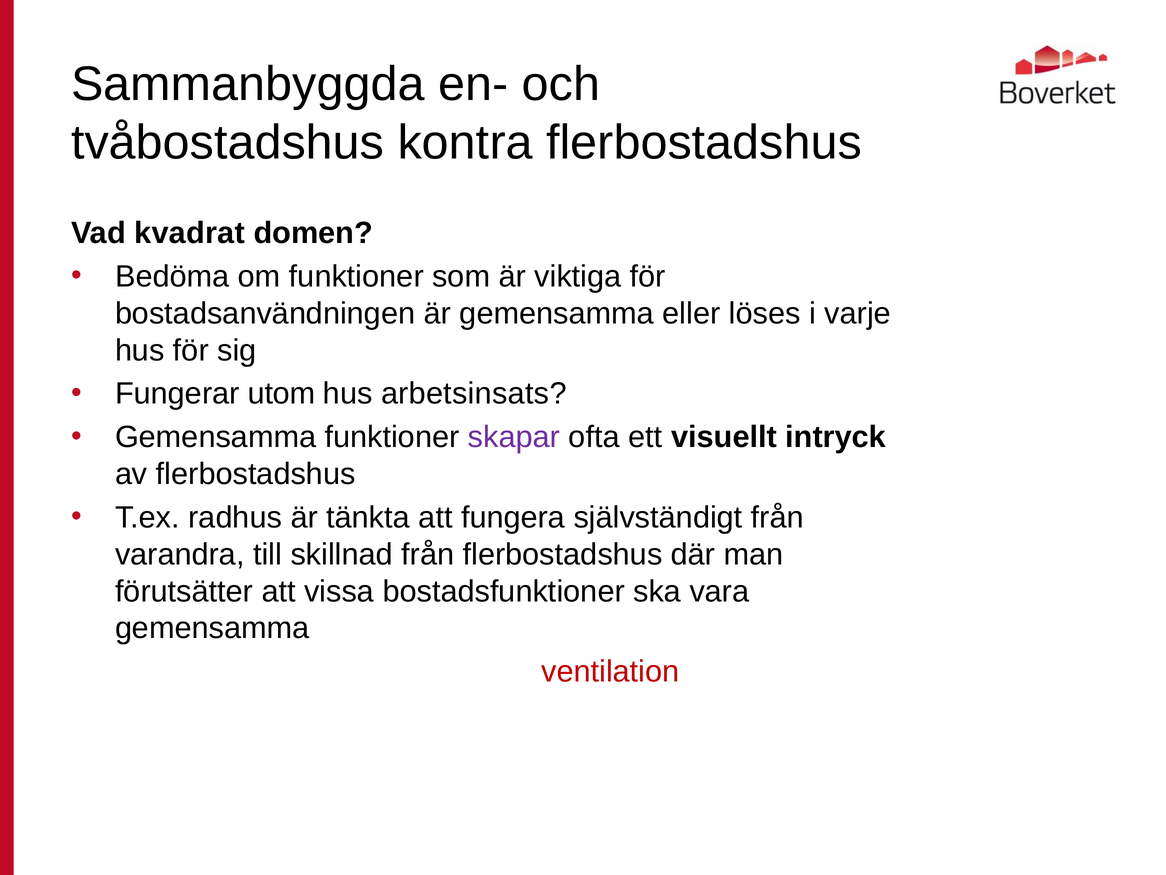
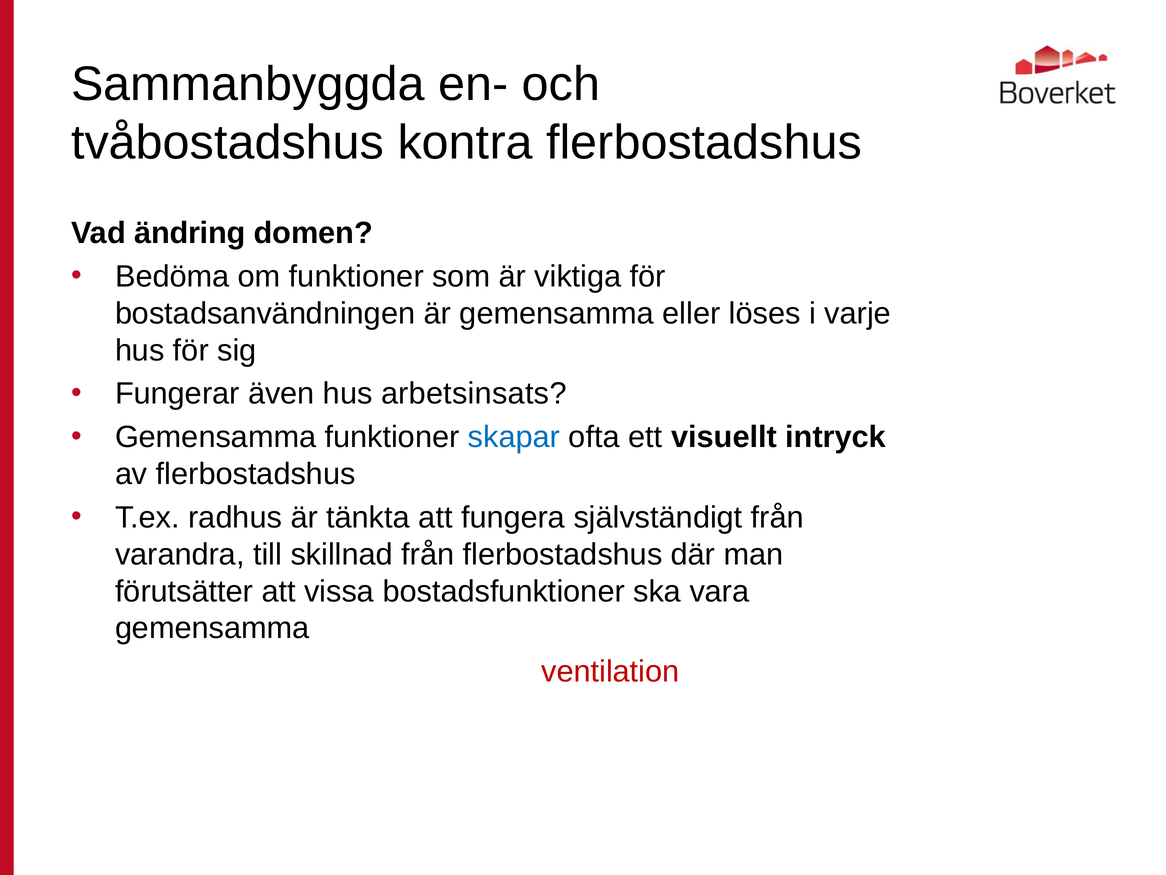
kvadrat: kvadrat -> ändring (190, 233)
utom: utom -> även (281, 394)
skapar colour: purple -> blue (514, 437)
